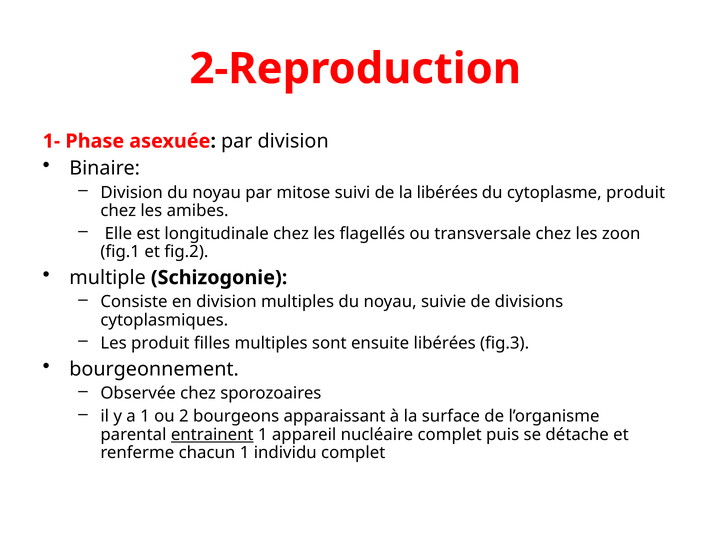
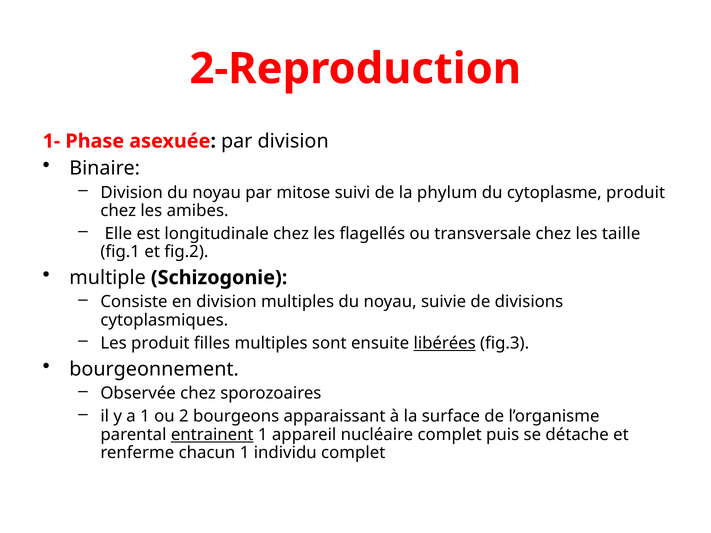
la libérées: libérées -> phylum (447, 193)
zoon: zoon -> taille (621, 234)
libérées underline: none -> present (445, 343)
